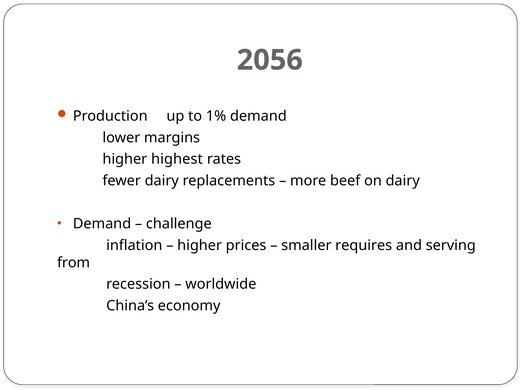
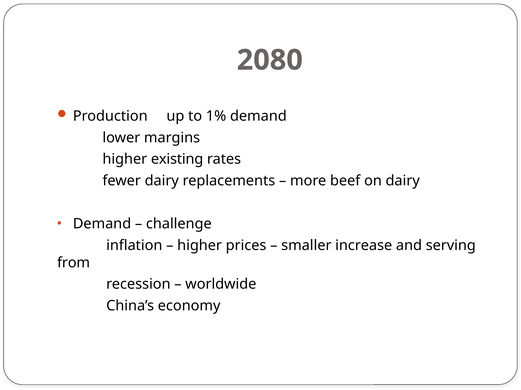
2056: 2056 -> 2080 (270, 60)
highest: highest -> existing (177, 160)
requires: requires -> increase (364, 246)
